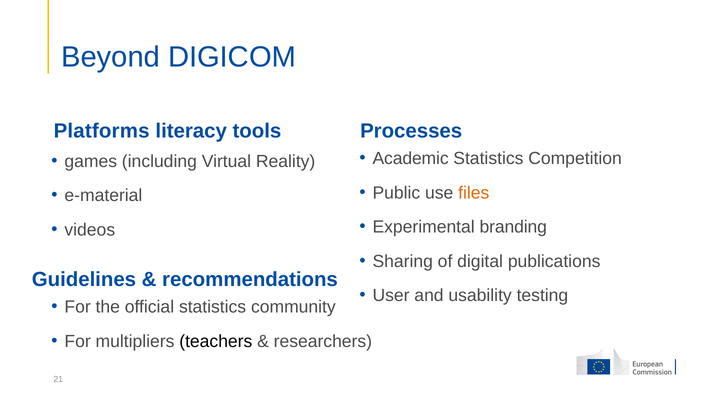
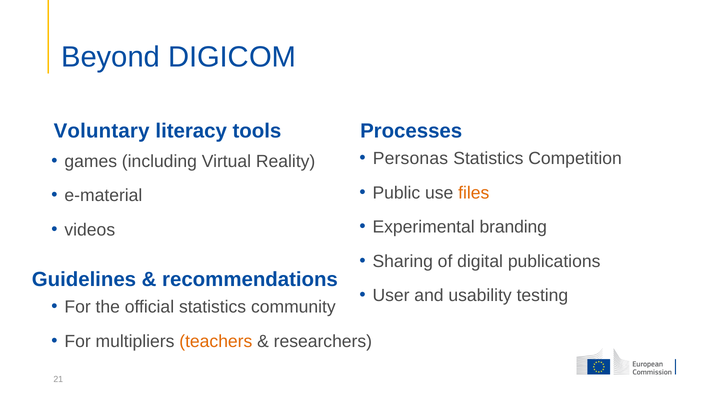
Platforms: Platforms -> Voluntary (102, 131)
Academic: Academic -> Personas (410, 158)
teachers colour: black -> orange (216, 341)
